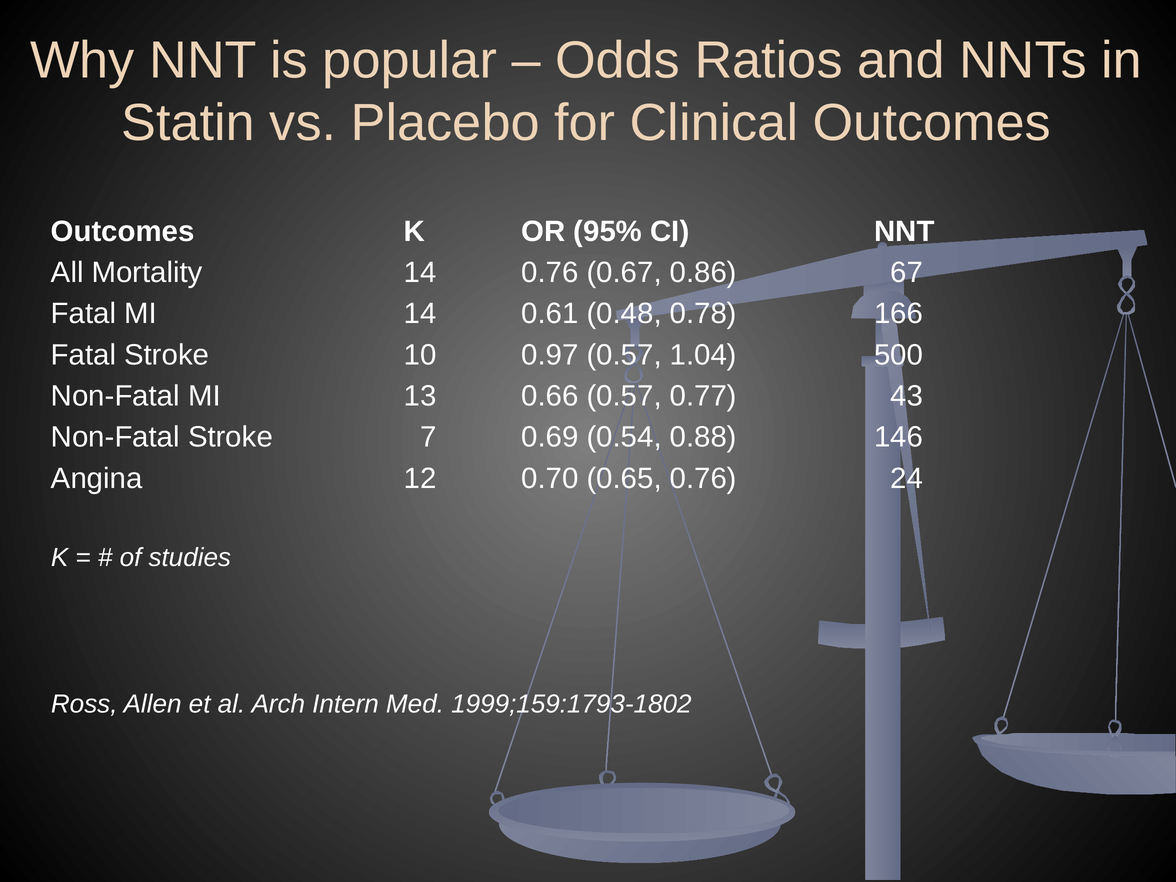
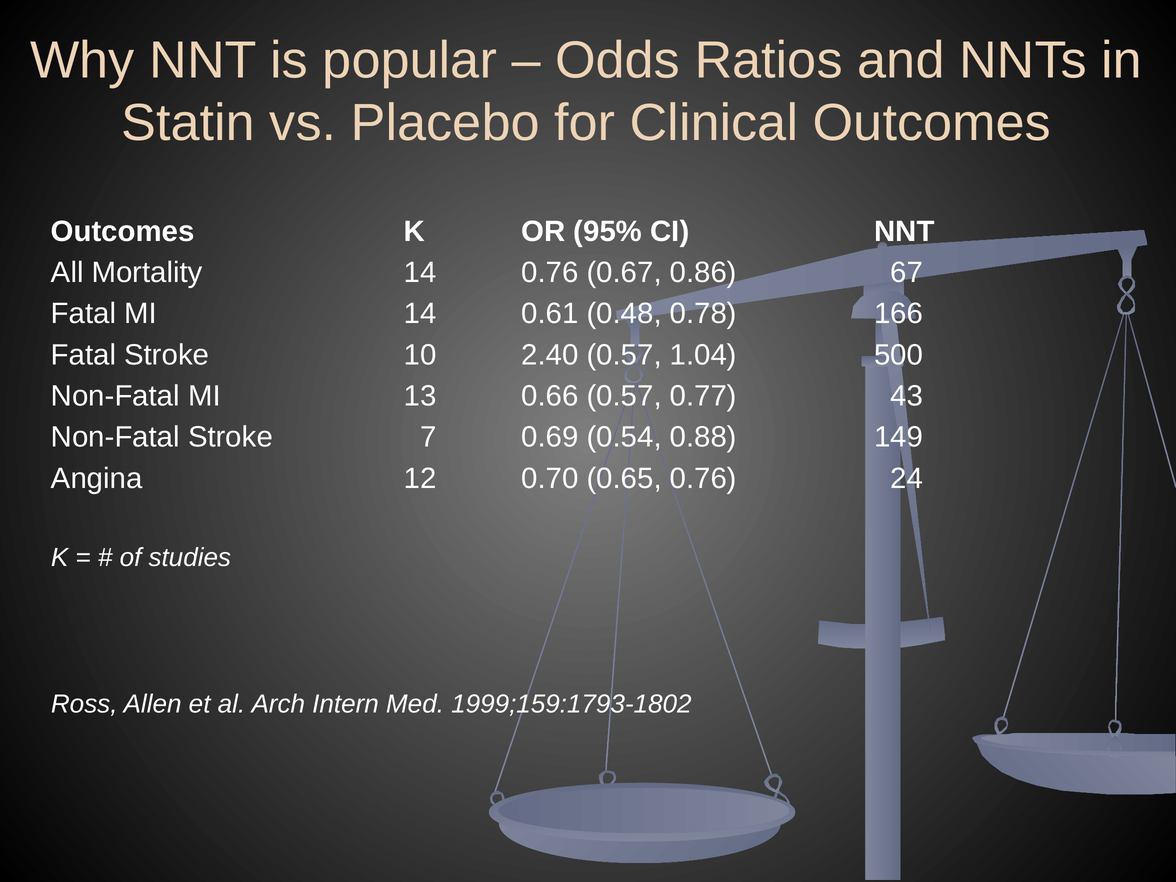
0.97: 0.97 -> 2.40 (550, 355)
146: 146 -> 149 (899, 437)
